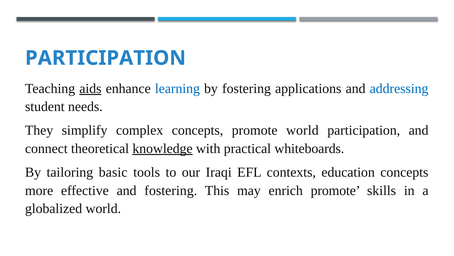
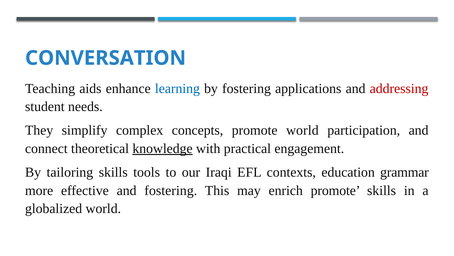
PARTICIPATION: PARTICIPATION -> CONVERSATION (106, 58)
aids underline: present -> none (90, 88)
addressing colour: blue -> red (399, 88)
whiteboards: whiteboards -> engagement (309, 148)
tailoring basic: basic -> skills (113, 172)
education concepts: concepts -> grammar (404, 172)
